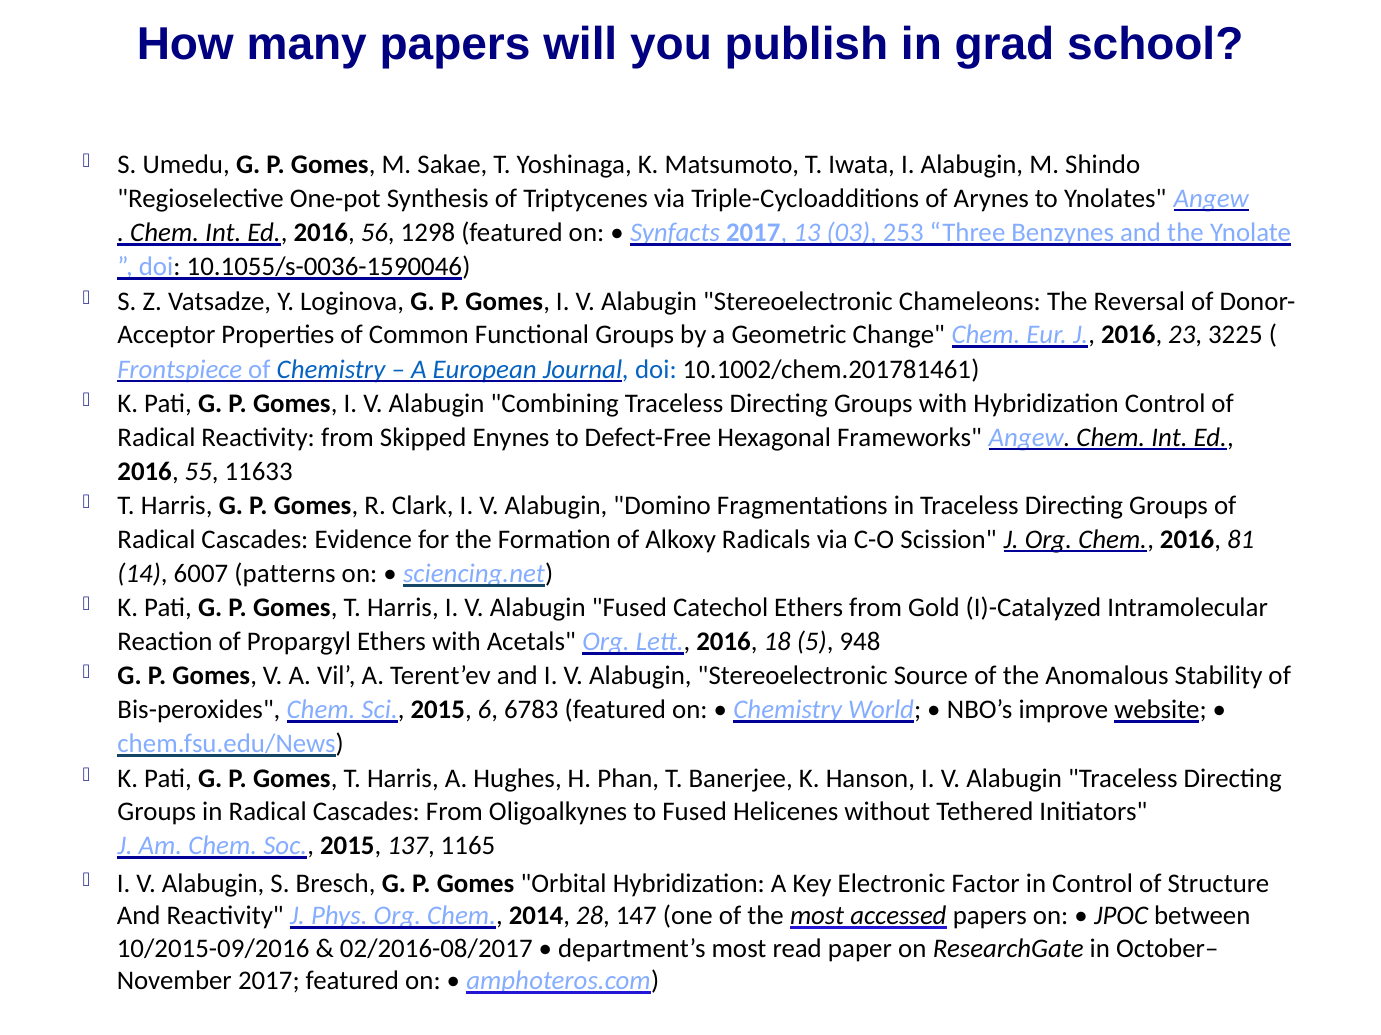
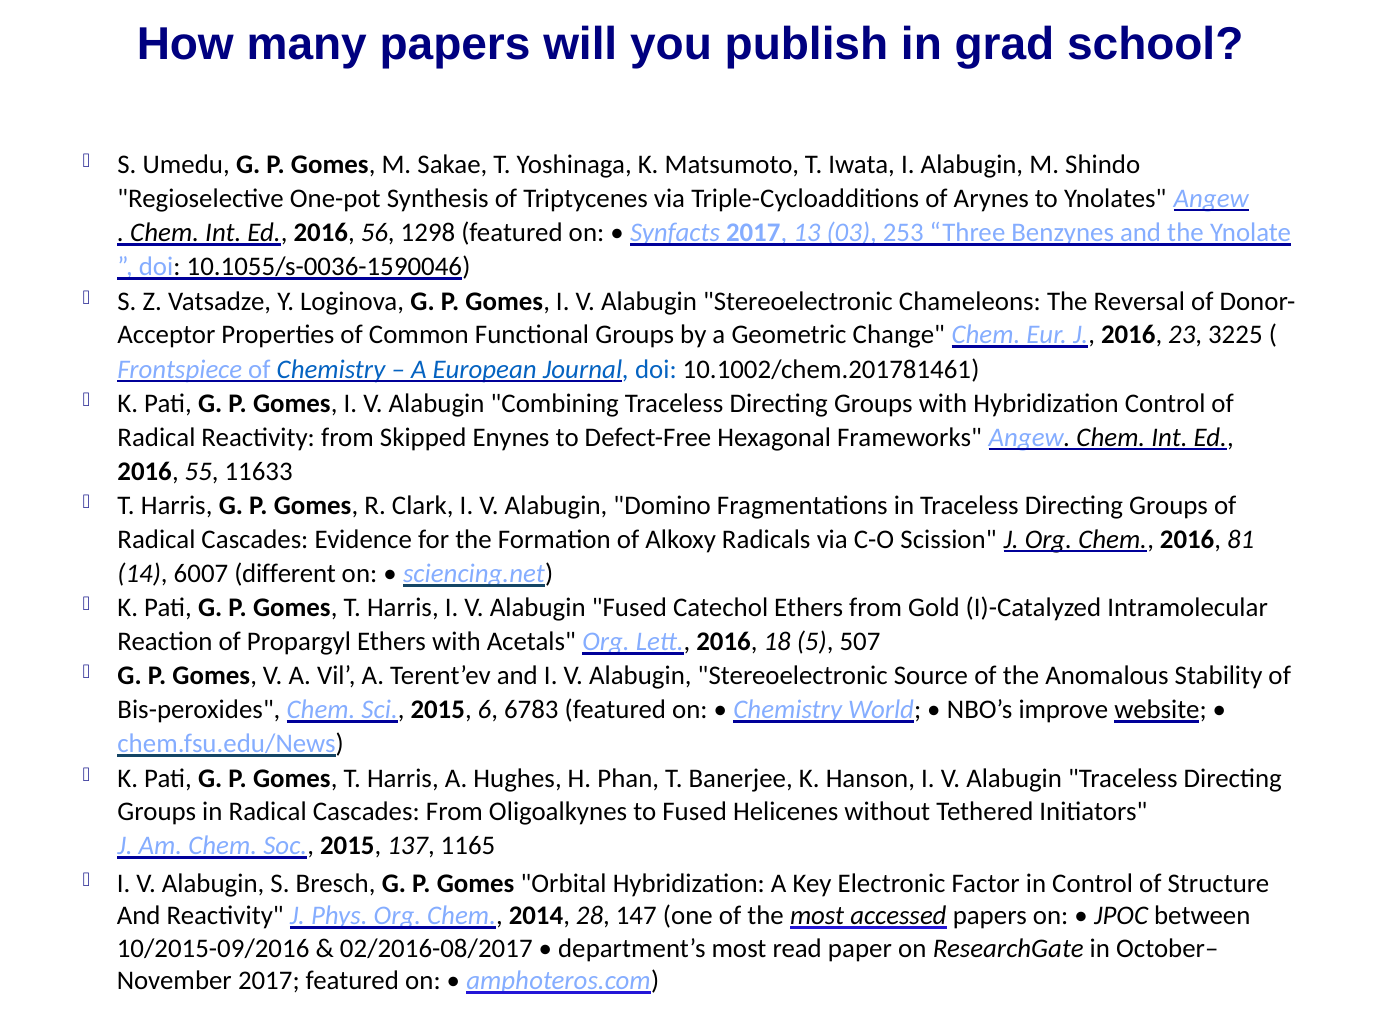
patterns: patterns -> different (285, 574)
948: 948 -> 507 (860, 642)
